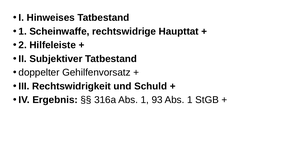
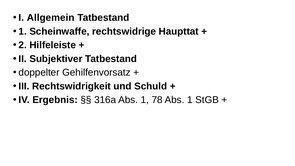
Hinweises: Hinweises -> Allgemein (51, 18)
93: 93 -> 78 (157, 100)
